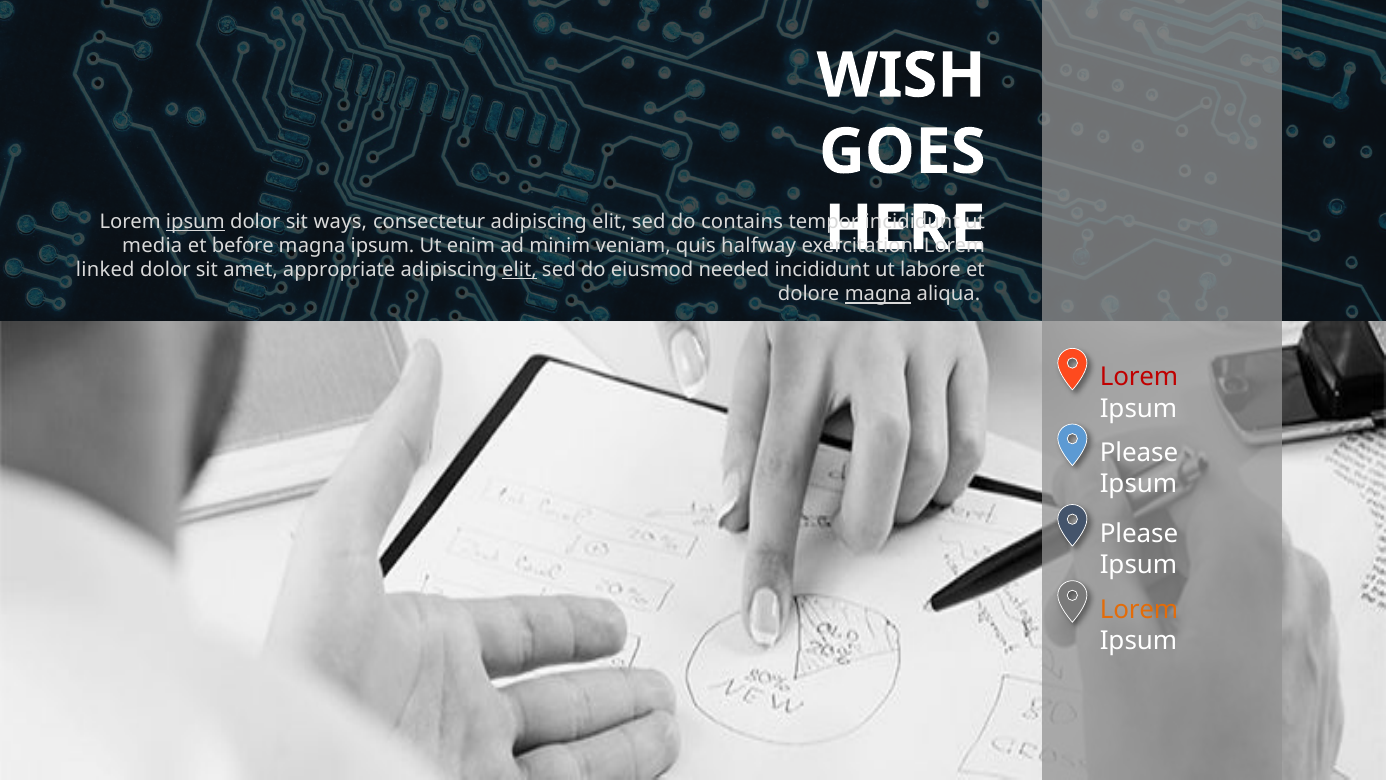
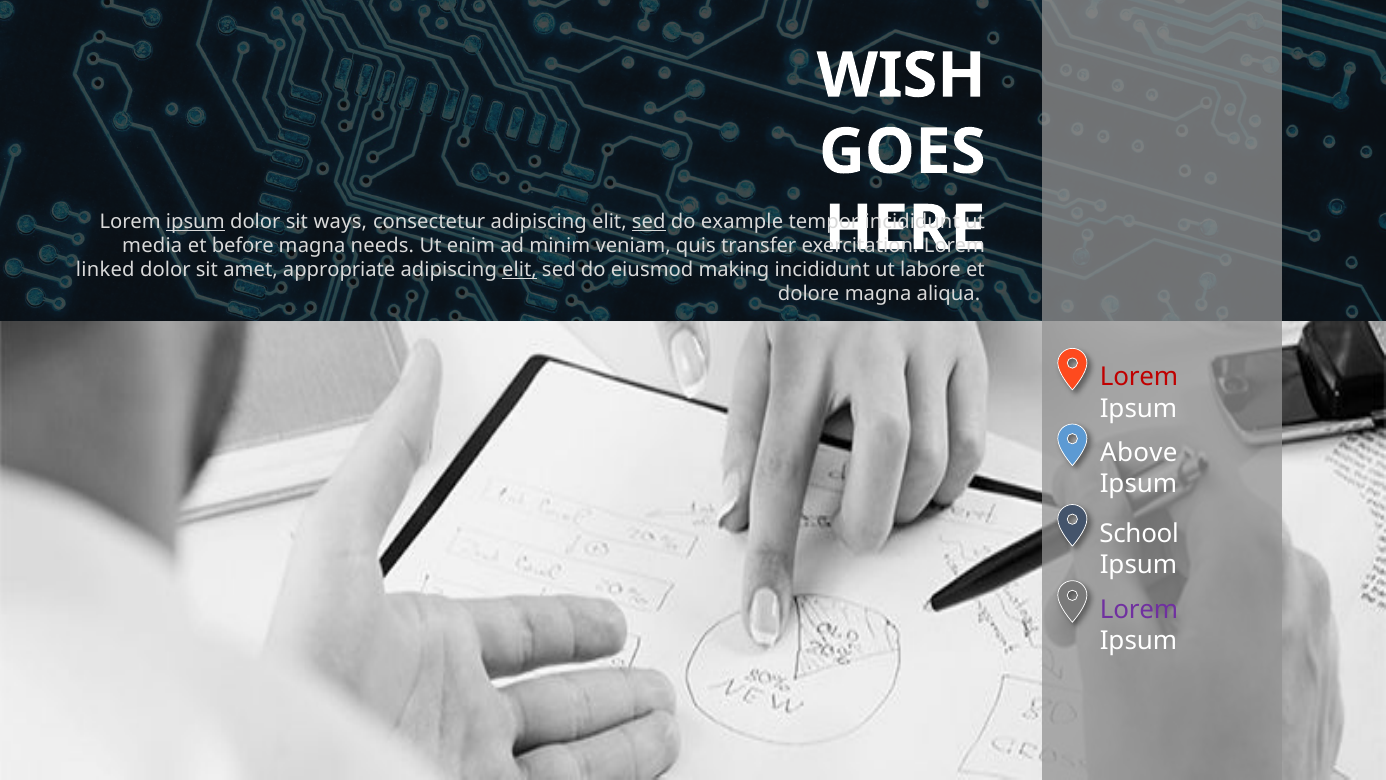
sed underline: none -> present (649, 221)
contains: contains -> example (742, 221)
magna ipsum: ipsum -> needs (382, 246)
halfway: halfway -> transfer (759, 246)
needed: needed -> making (734, 270)
magna underline: present -> none (878, 294)
Please: Please -> Above (1139, 453)
Please: Please -> School (1139, 533)
Lorem colour: orange -> purple (1139, 609)
